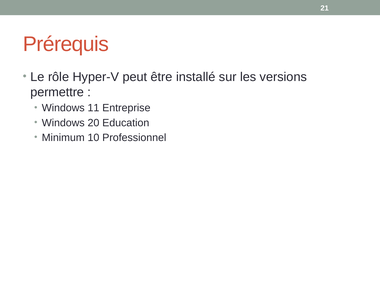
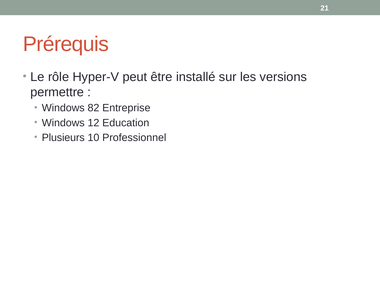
11: 11 -> 82 (93, 108)
20: 20 -> 12 (93, 123)
Minimum: Minimum -> Plusieurs (63, 138)
